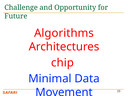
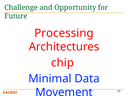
Algorithms: Algorithms -> Processing (64, 33)
